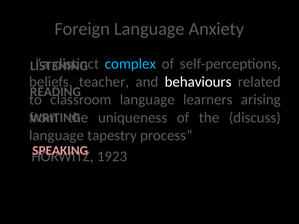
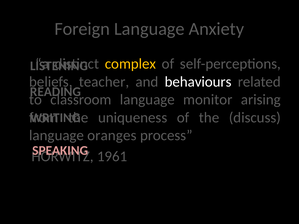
complex colour: light blue -> yellow (130, 64)
learners: learners -> monitor (208, 100)
tapestry: tapestry -> oranges (112, 136)
1923: 1923 -> 1961 (112, 157)
